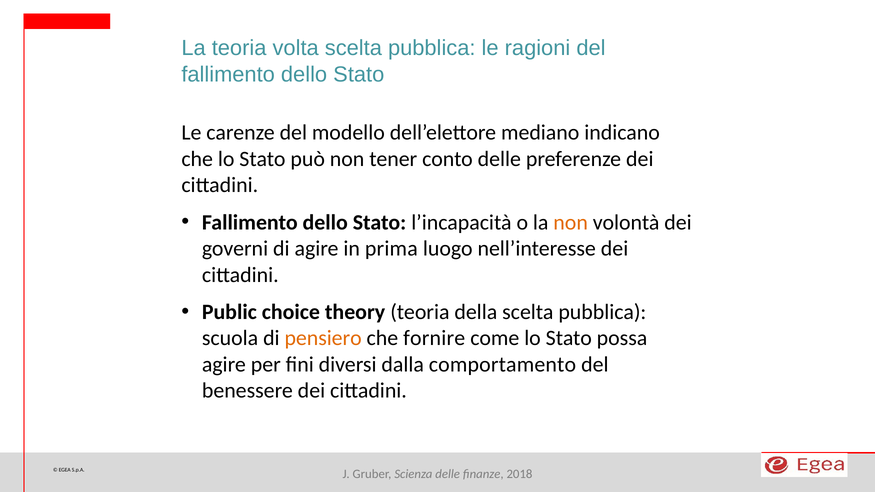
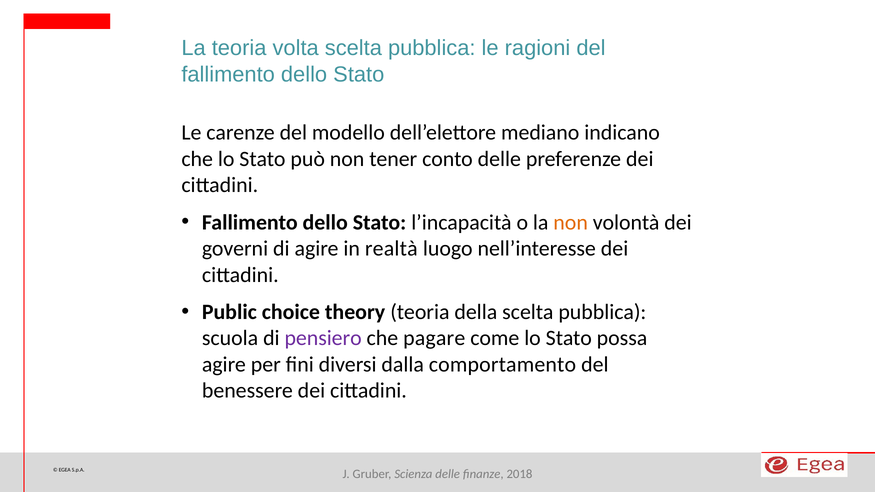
prima: prima -> realtà (391, 249)
pensiero colour: orange -> purple (323, 338)
fornire: fornire -> pagare (434, 338)
